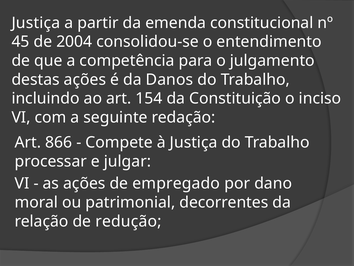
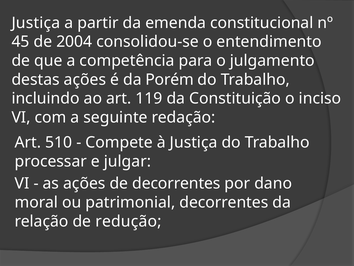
Danos: Danos -> Porém (170, 79)
154: 154 -> 119 (149, 98)
866: 866 -> 510 (59, 142)
de empregado: empregado -> decorrentes (176, 183)
